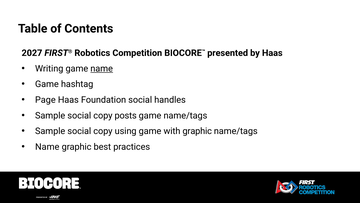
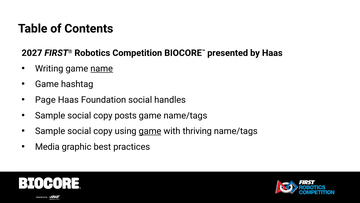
game underline: none -> present (150, 131)
with graphic: graphic -> thriving (197, 131)
Name: Name -> Media (47, 146)
